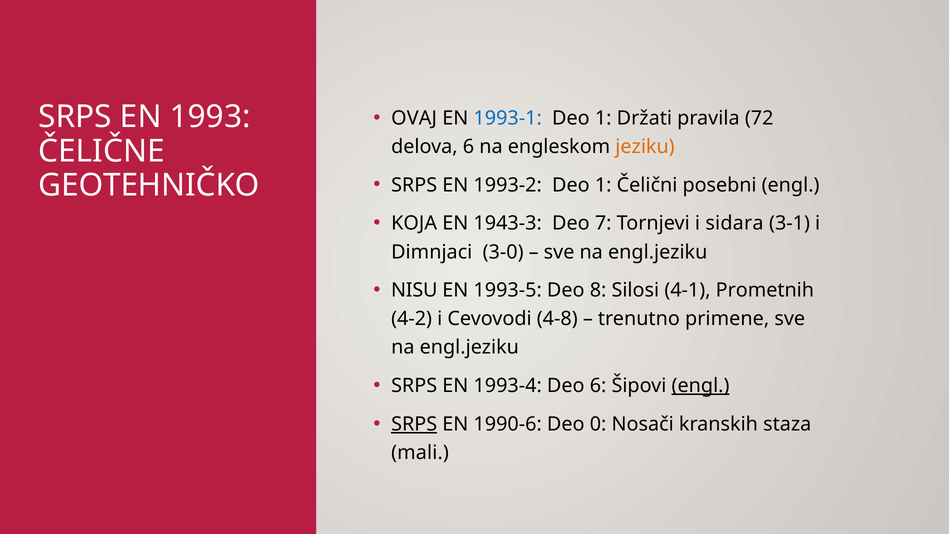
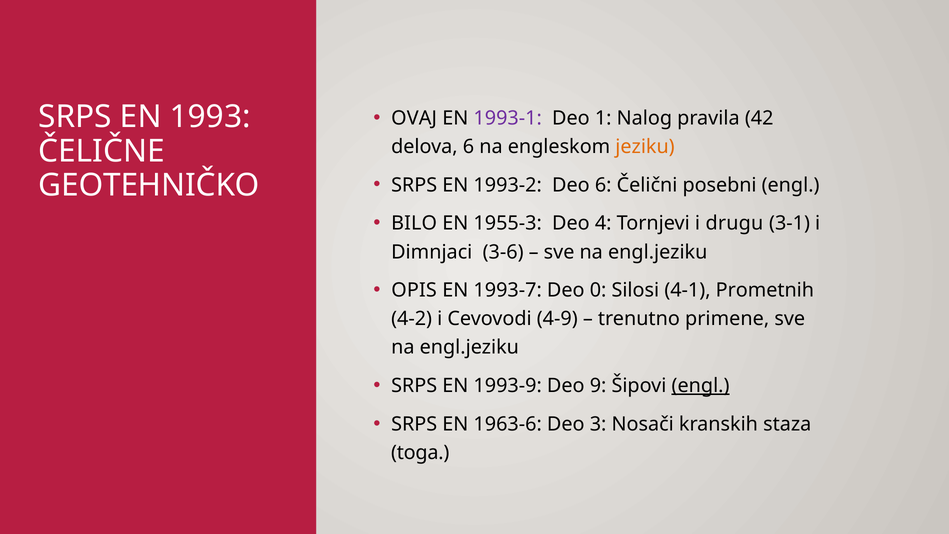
1993-1 colour: blue -> purple (508, 118)
Držati: Držati -> Nalog (644, 118)
72: 72 -> 42 (759, 118)
1993-2 Deo 1: 1 -> 6 (603, 185)
KOJA: KOJA -> BILO (414, 223)
1943-3: 1943-3 -> 1955-3 (508, 223)
7: 7 -> 4 (603, 223)
sidara: sidara -> drugu (734, 223)
3-0: 3-0 -> 3-6 (503, 252)
NISU: NISU -> OPIS (414, 290)
1993-5: 1993-5 -> 1993-7 (508, 290)
8: 8 -> 0 (598, 290)
4-8: 4-8 -> 4-9 (557, 319)
1993-4: 1993-4 -> 1993-9 (508, 386)
Deo 6: 6 -> 9 (598, 386)
SRPS underline: present -> none (414, 424)
1990-6: 1990-6 -> 1963-6 (508, 424)
0: 0 -> 3 (598, 424)
mali: mali -> toga (420, 453)
